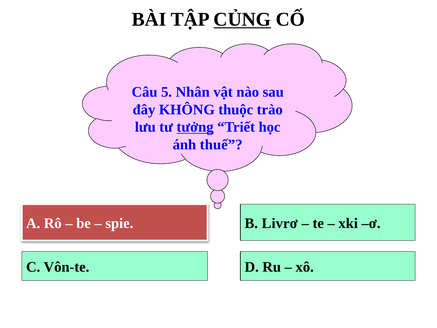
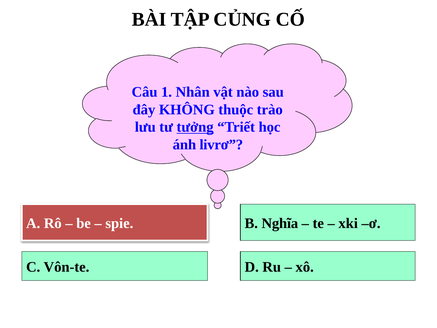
CỦNG underline: present -> none (242, 19)
5: 5 -> 1 (167, 92)
thuế: thuế -> livrơ (221, 144)
Livrơ: Livrơ -> Nghĩa (280, 223)
